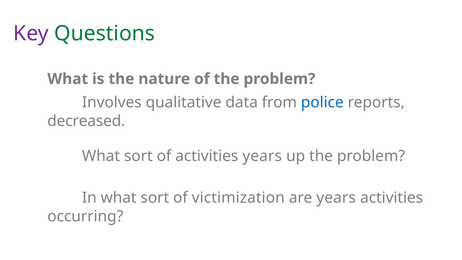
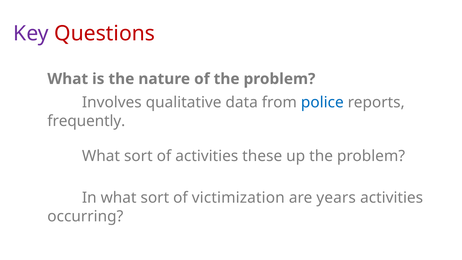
Questions colour: green -> red (105, 34)
decreased: decreased -> frequently (86, 121)
activities years: years -> these (262, 156)
